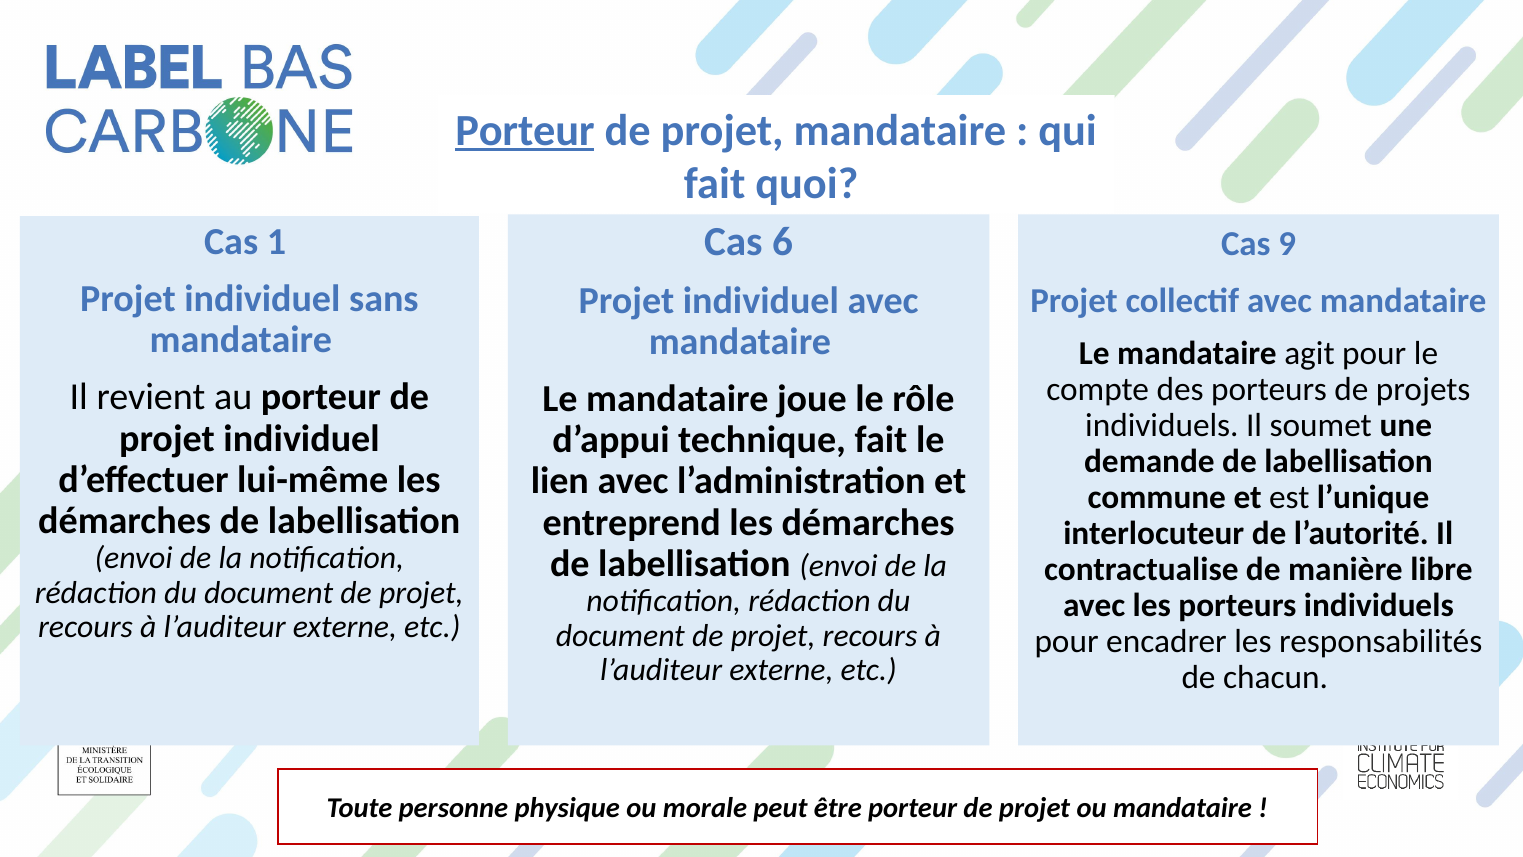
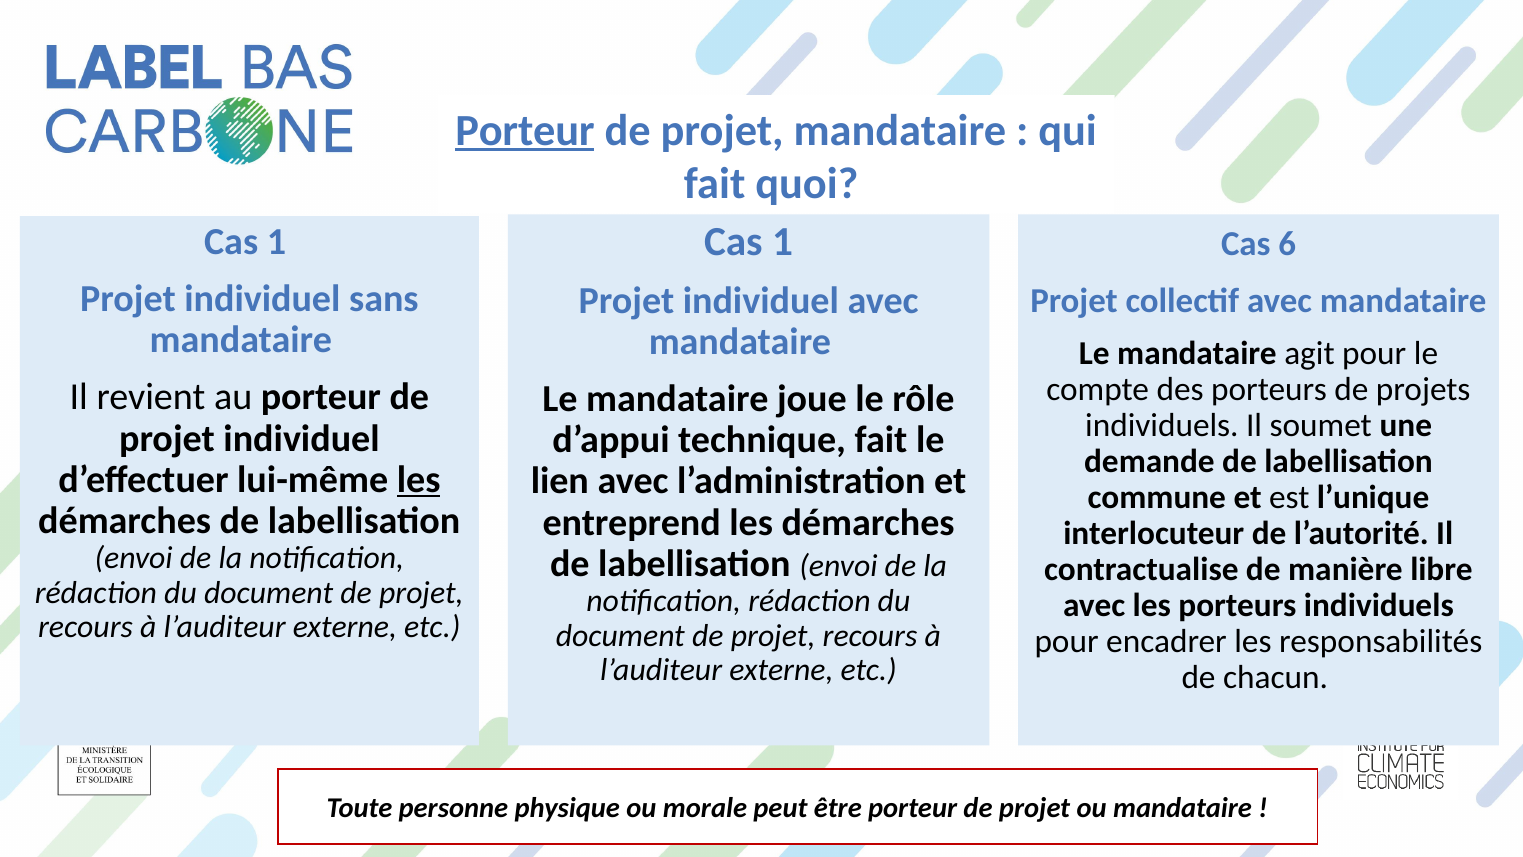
6: 6 -> 1 (782, 242)
9: 9 -> 6 (1287, 243)
les underline: none -> present (419, 479)
